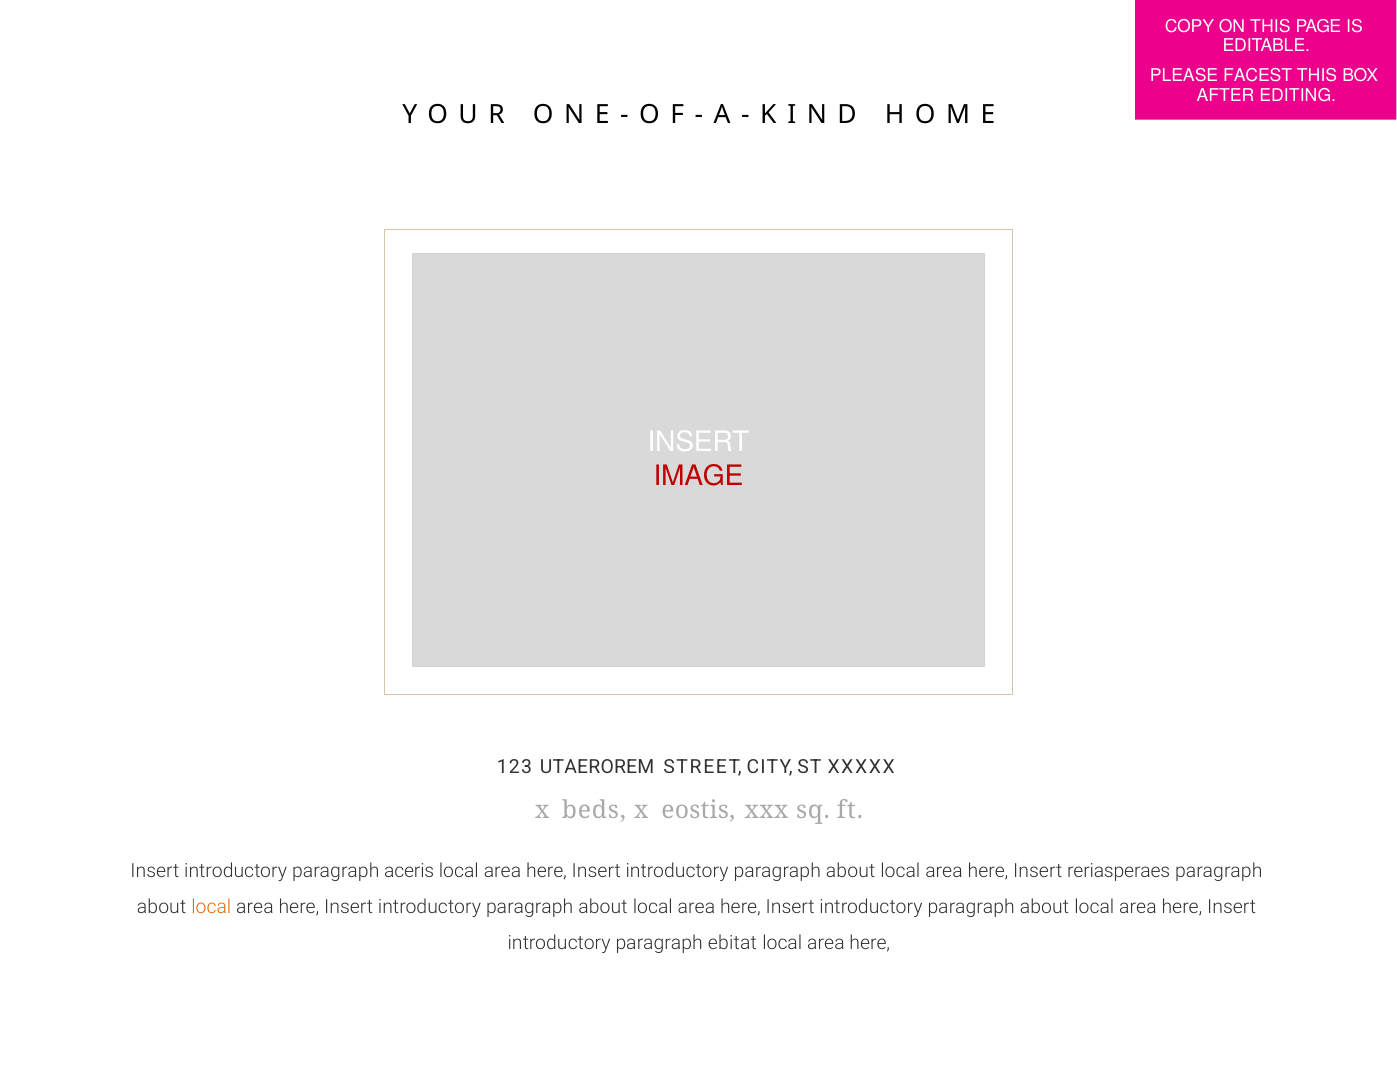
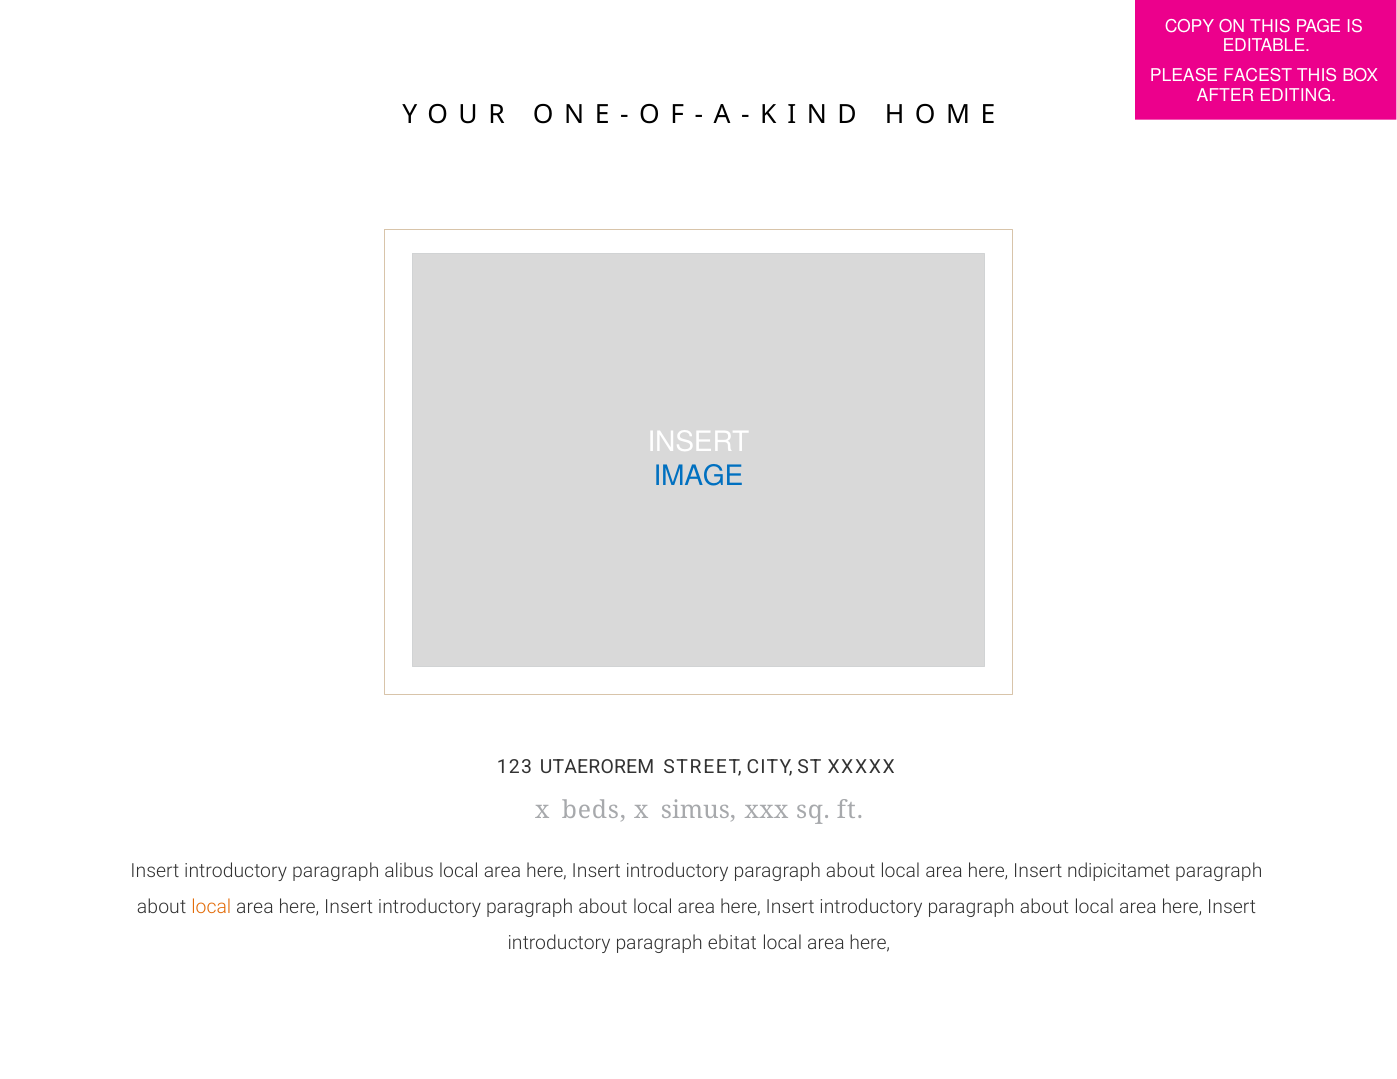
IMAGE colour: red -> blue (699, 476)
eostis: eostis -> simus (699, 811)
aceris: aceris -> alibus (409, 871)
reriasperaes: reriasperaes -> ndipicitamet (1119, 871)
